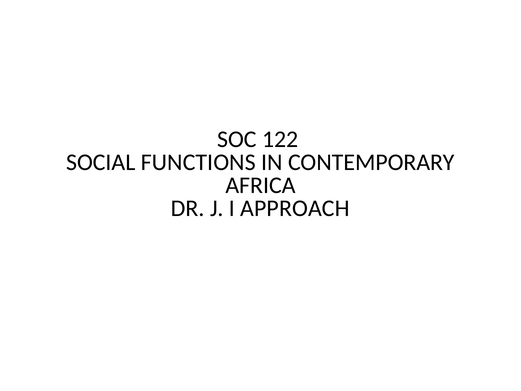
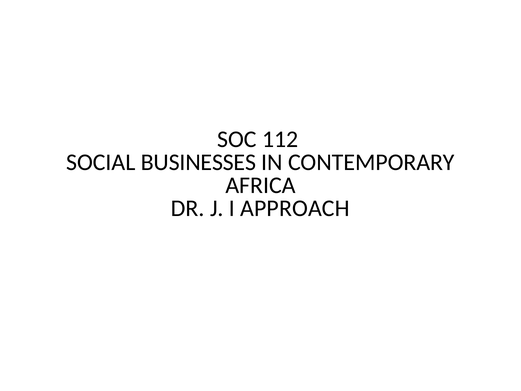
122: 122 -> 112 (280, 139)
FUNCTIONS: FUNCTIONS -> BUSINESSES (198, 162)
